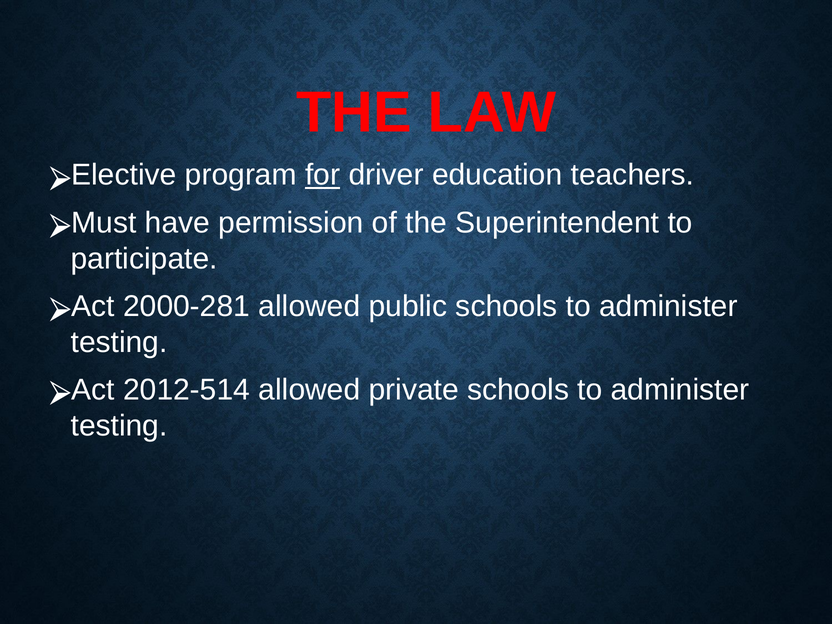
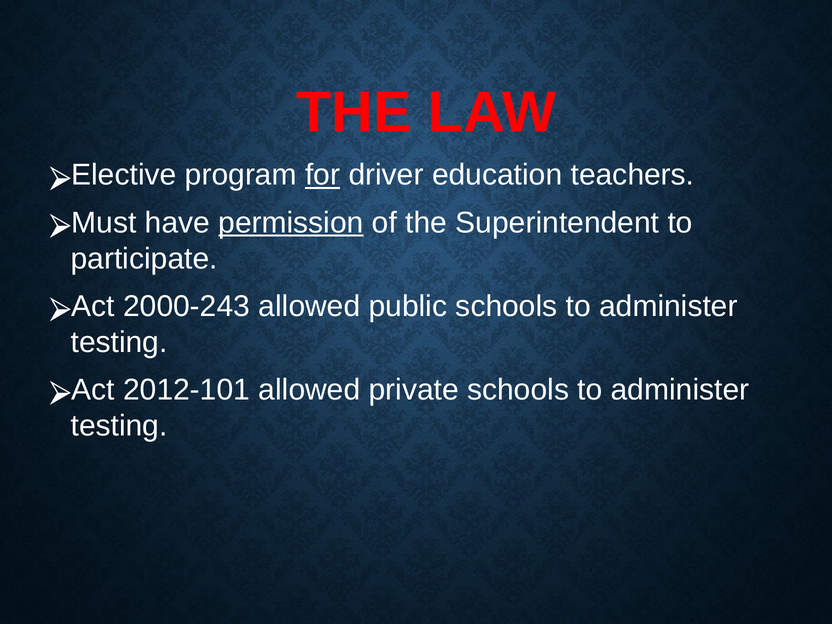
permission underline: none -> present (291, 223)
2000-281: 2000-281 -> 2000-243 (187, 306)
2012-514: 2012-514 -> 2012-101 (187, 390)
